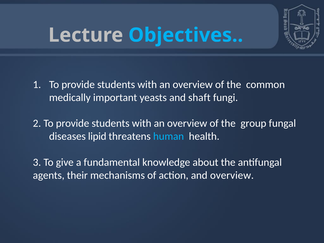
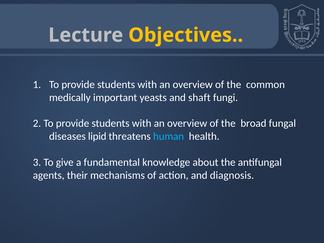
Objectives colour: light blue -> yellow (186, 35)
group: group -> broad (253, 123)
and overview: overview -> diagnosis (232, 175)
